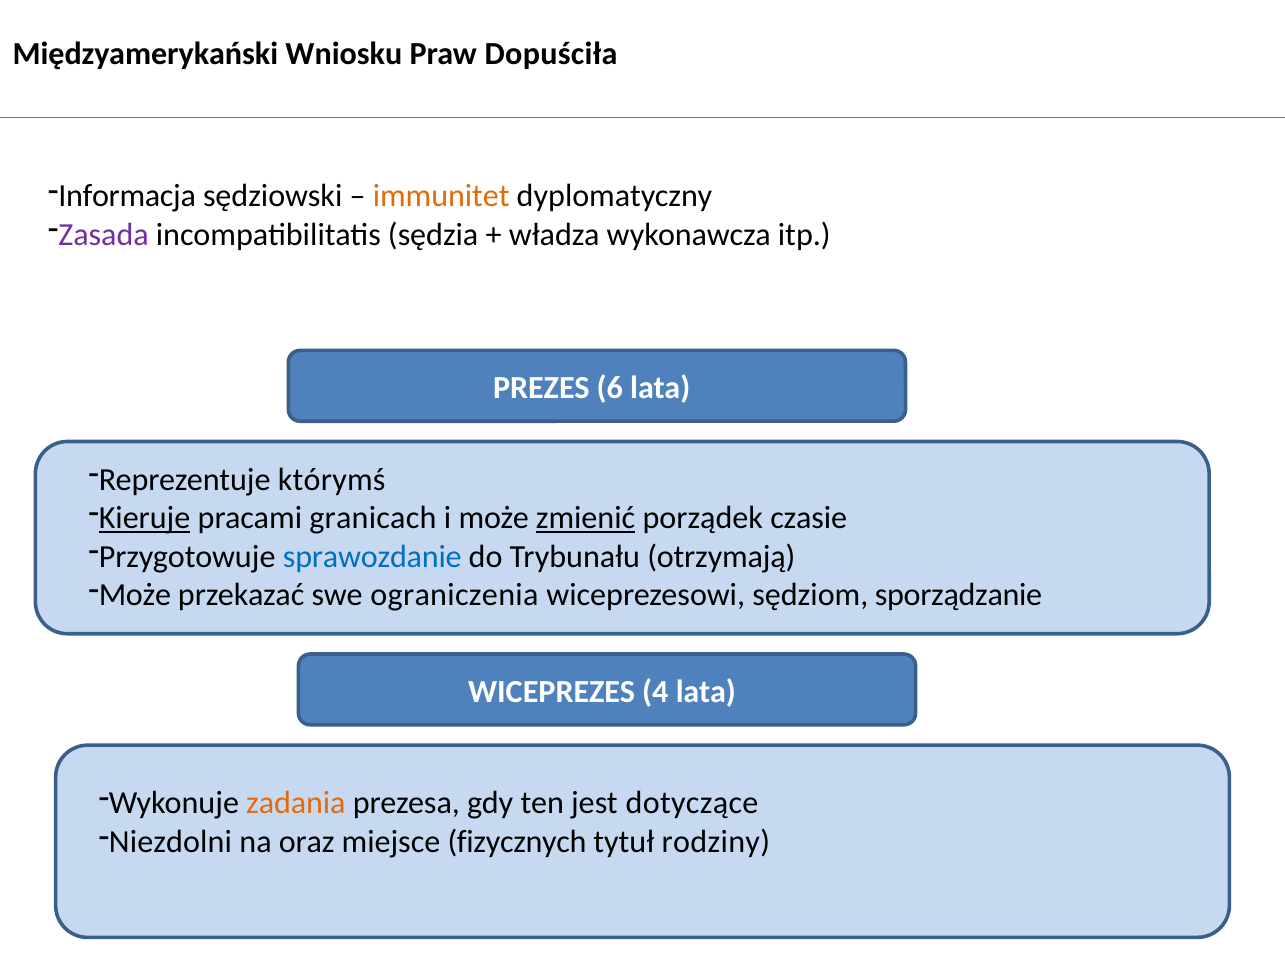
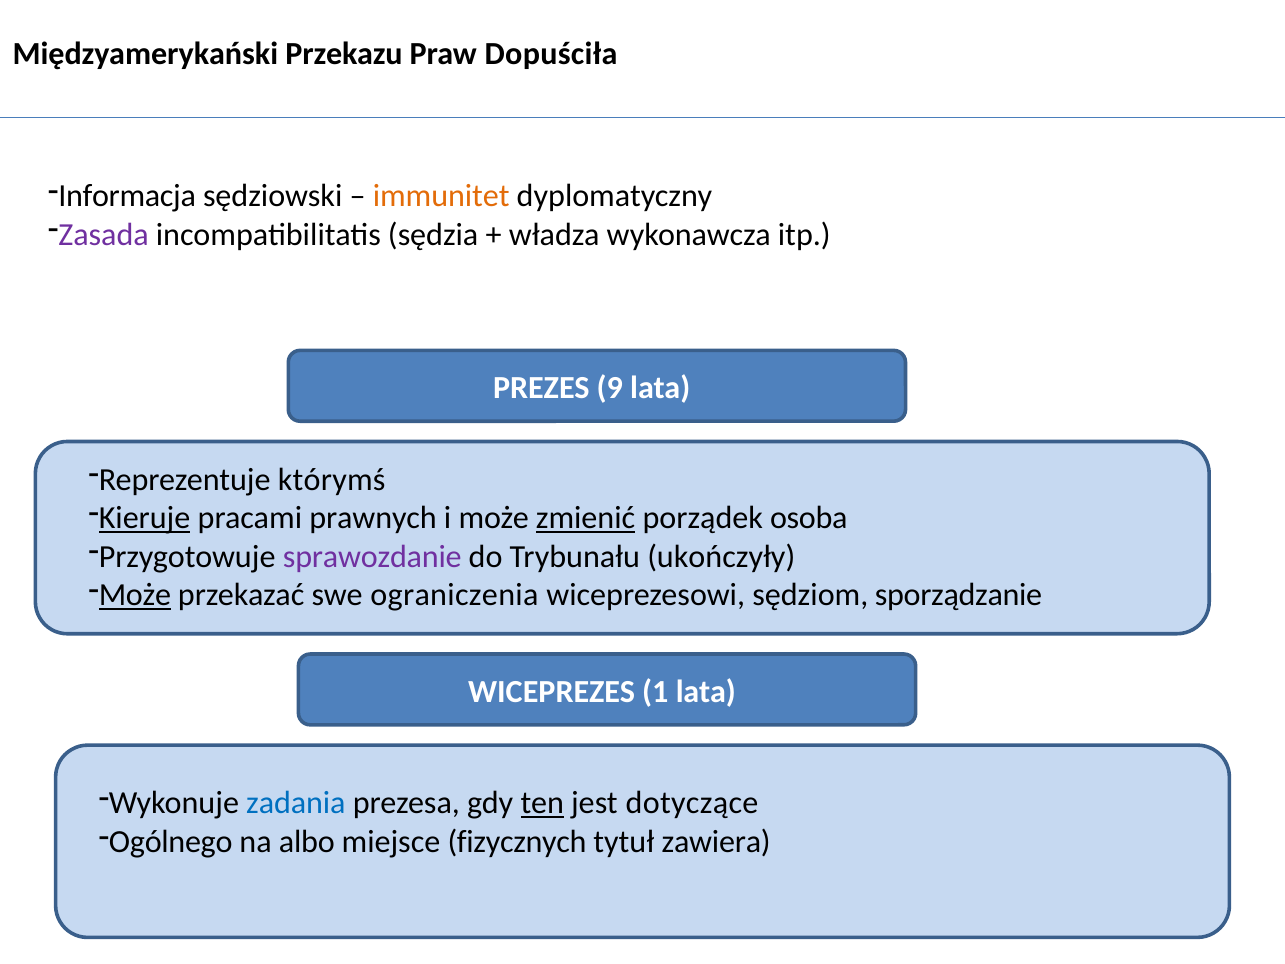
Wniosku: Wniosku -> Przekazu (344, 54)
6: 6 -> 9 (610, 388)
granicach: granicach -> prawnych (373, 518)
czasie: czasie -> osoba (809, 518)
sprawozdanie colour: blue -> purple (372, 556)
otrzymają: otrzymają -> ukończyły (721, 556)
Może underline: none -> present (135, 595)
4: 4 -> 1 (655, 692)
zadania colour: orange -> blue (296, 803)
ten underline: none -> present (542, 803)
Niezdolni: Niezdolni -> Ogólnego (171, 842)
oraz: oraz -> albo (307, 842)
rodziny: rodziny -> zawiera (716, 842)
